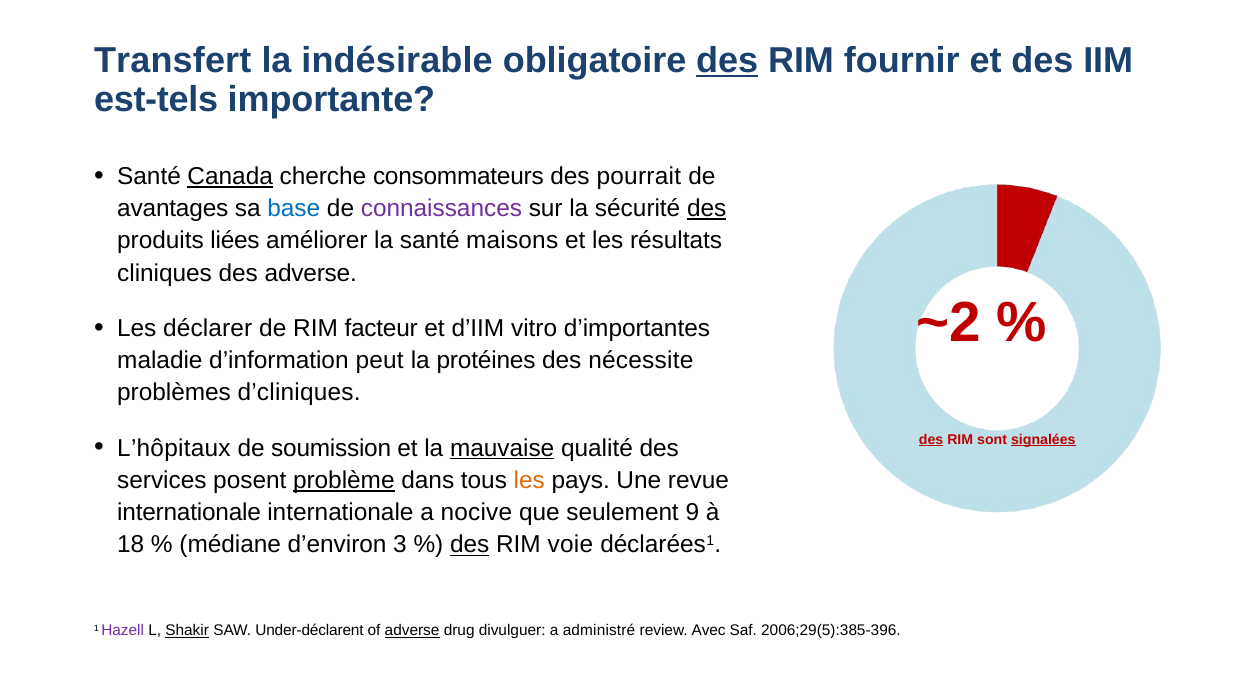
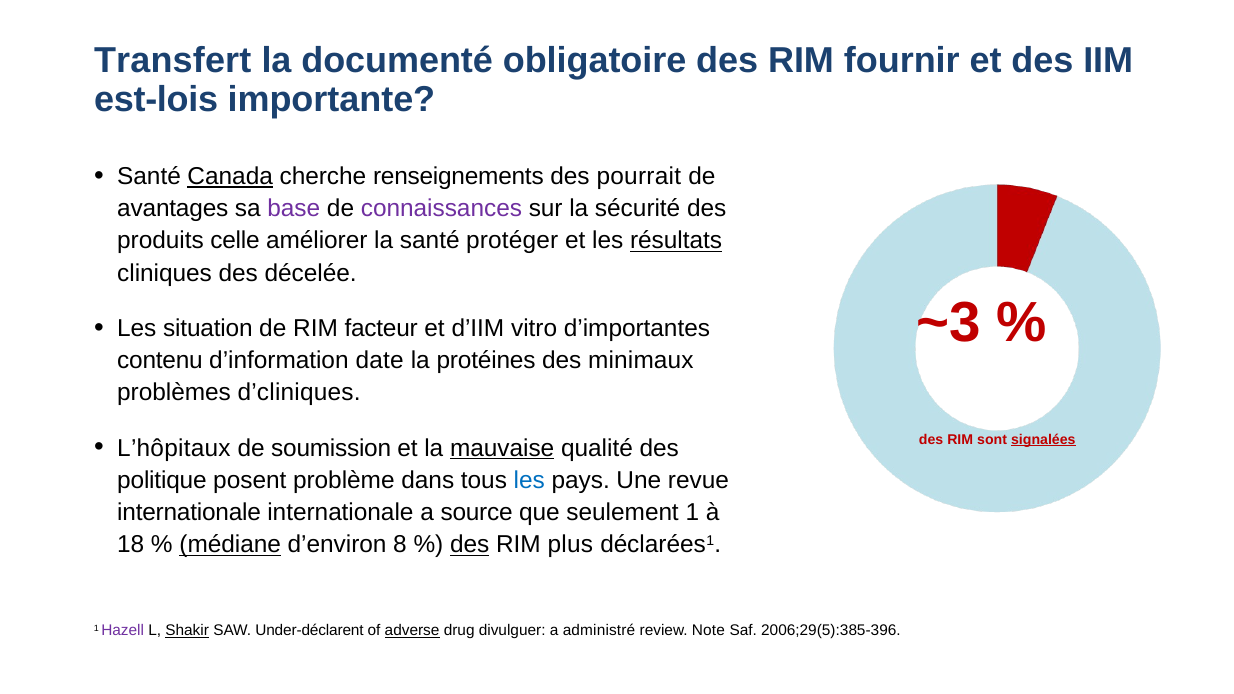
indésirable: indésirable -> documenté (397, 61)
des underline: present -> none (727, 61)
est-tels: est-tels -> est-lois (156, 100)
consommateurs: consommateurs -> renseignements (458, 176)
base colour: blue -> purple (294, 209)
des underline: present -> none (707, 209)
liées: liées -> celle (235, 241)
maisons: maisons -> protéger (512, 241)
résultats underline: none -> present (676, 241)
des adverse: adverse -> décelée (311, 273)
~2: ~2 -> ~3 (949, 323)
déclarer: déclarer -> situation (208, 328)
maladie: maladie -> contenu (160, 361)
peut: peut -> date (380, 361)
nécessite: nécessite -> minimaux (641, 361)
des underline: present -> none (931, 439)
services: services -> politique (162, 480)
problème underline: present -> none (344, 480)
les colour: orange -> blue (529, 480)
nocive: nocive -> source (477, 513)
seulement 9: 9 -> 1 (692, 513)
médiane underline: none -> present (230, 545)
3: 3 -> 8 (400, 545)
voie: voie -> plus (570, 545)
Avec: Avec -> Note (708, 631)
